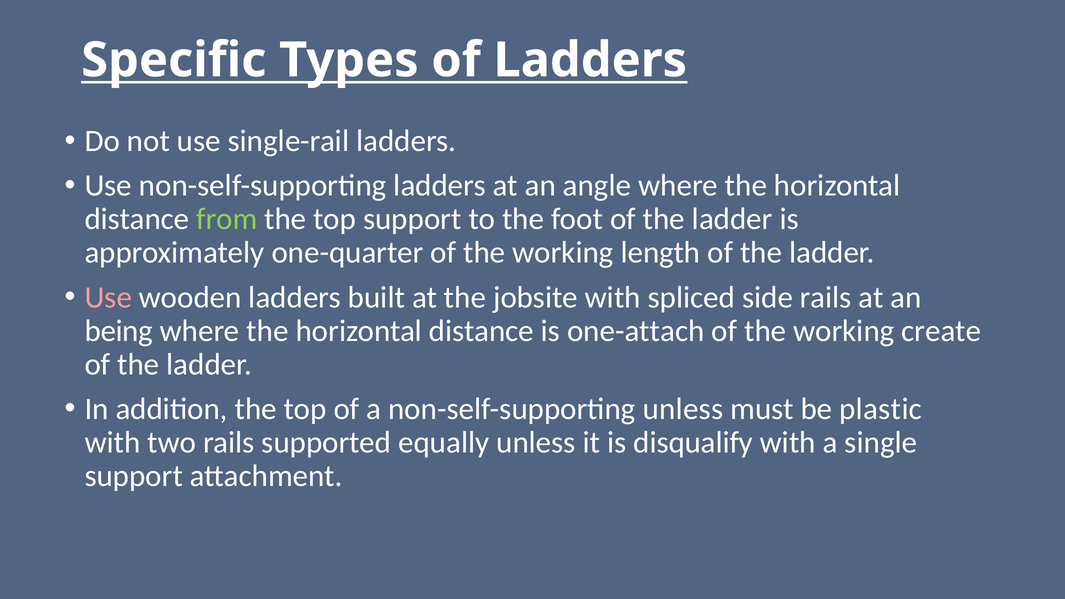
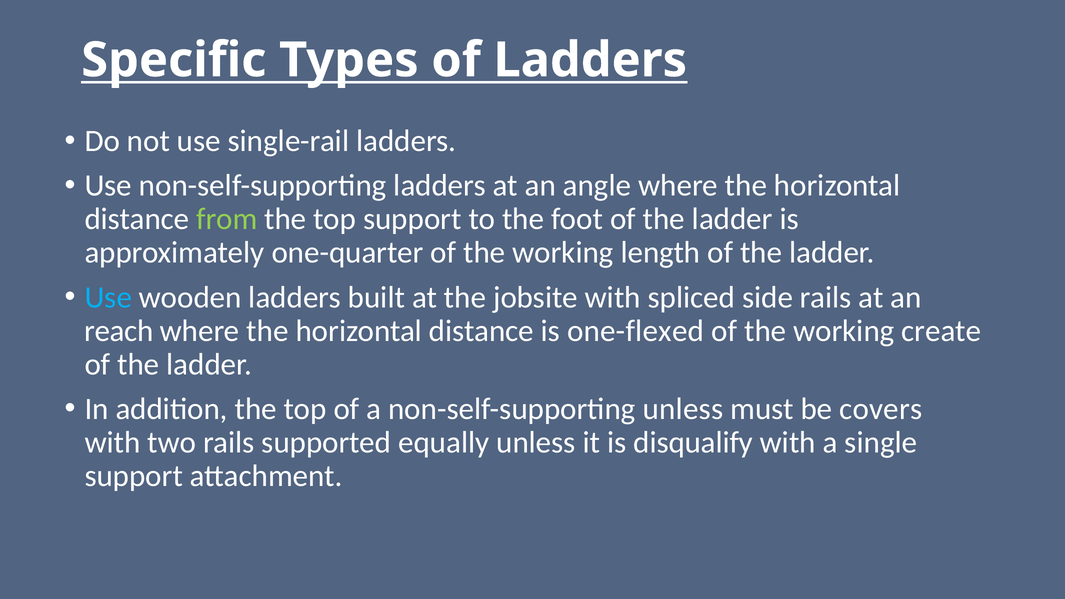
Use colour: pink -> light blue (108, 297)
being: being -> reach (119, 331)
one-attach: one-attach -> one-flexed (636, 331)
plastic: plastic -> covers (881, 409)
